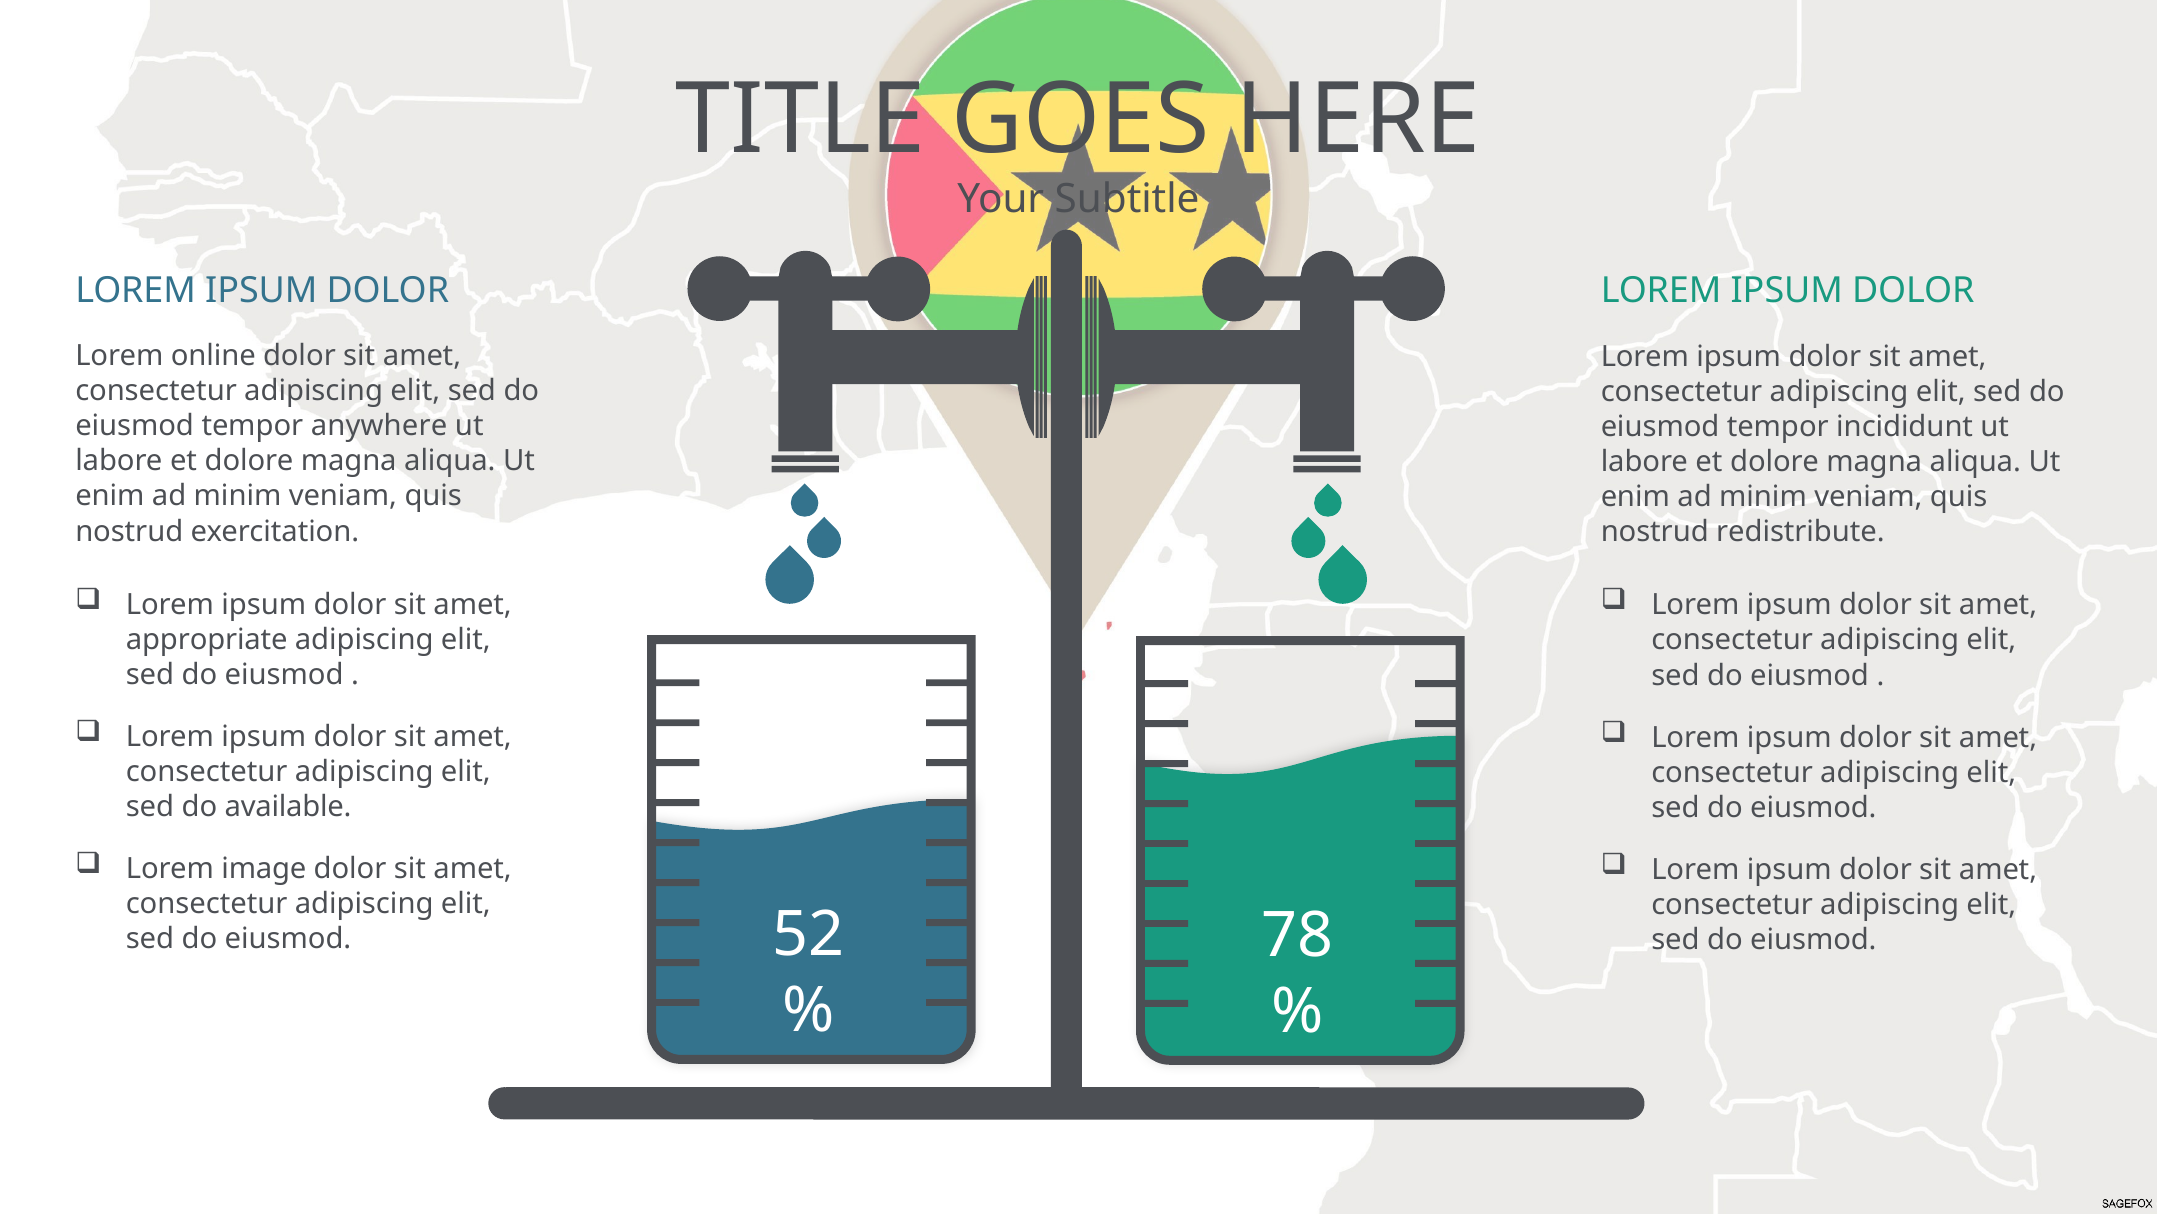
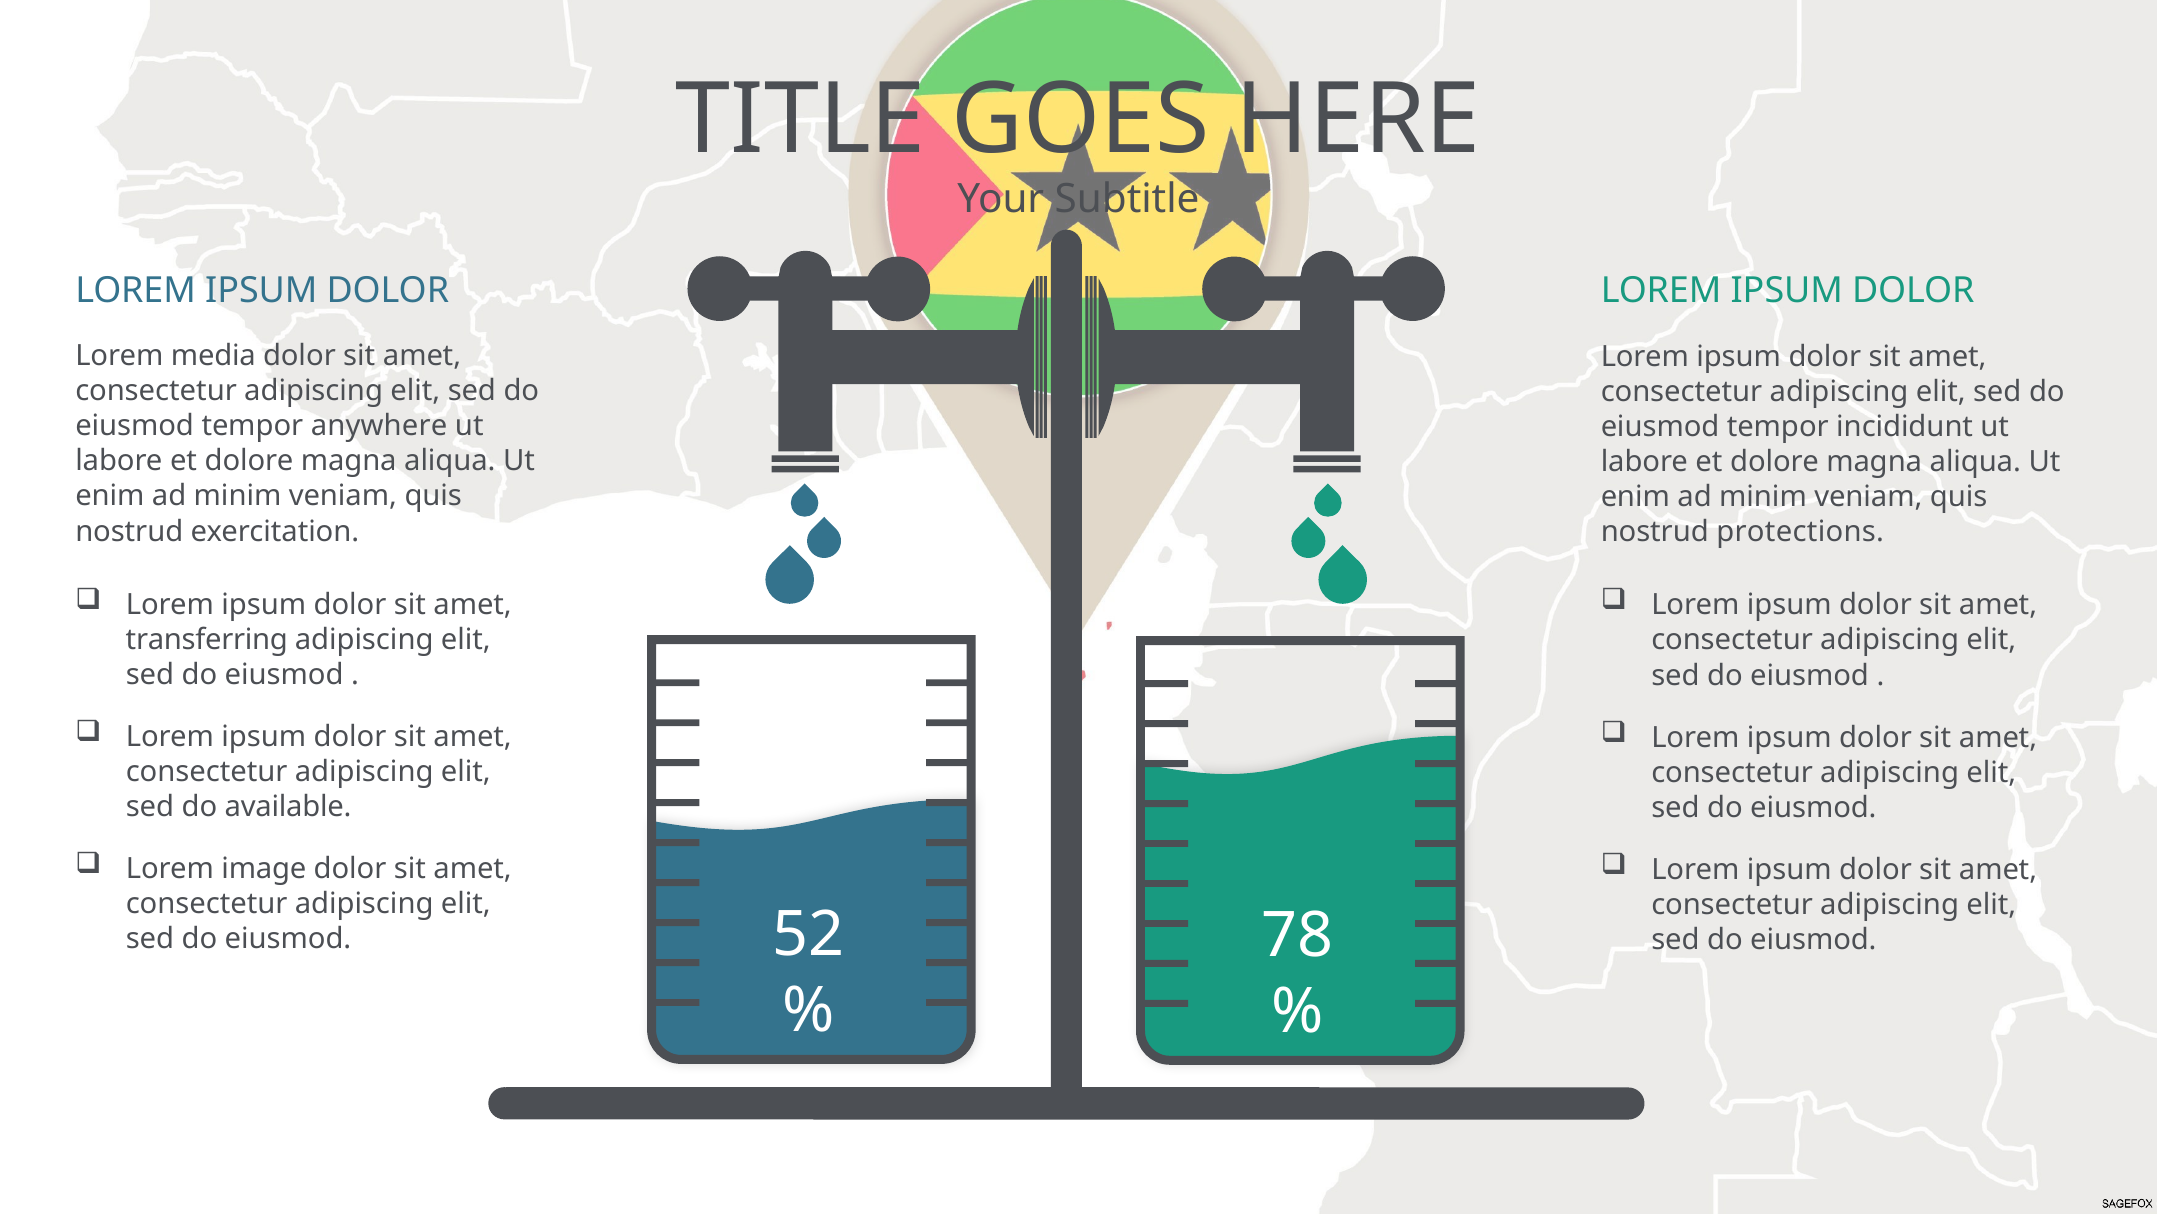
online: online -> media (213, 356)
redistribute: redistribute -> protections (1800, 532)
appropriate: appropriate -> transferring (207, 639)
